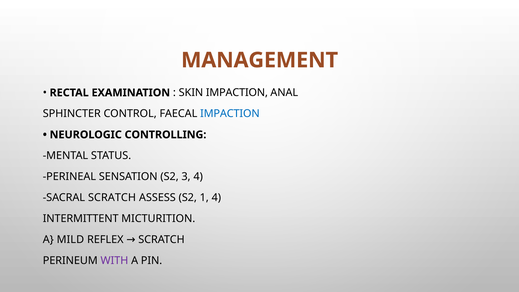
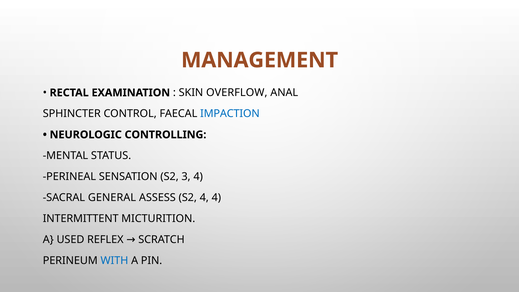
SKIN IMPACTION: IMPACTION -> OVERFLOW (237, 93)
SACRAL SCRATCH: SCRATCH -> GENERAL (112, 198)
S2 1: 1 -> 4 (204, 198)
MILD: MILD -> USED (70, 240)
WITH colour: purple -> blue (114, 261)
